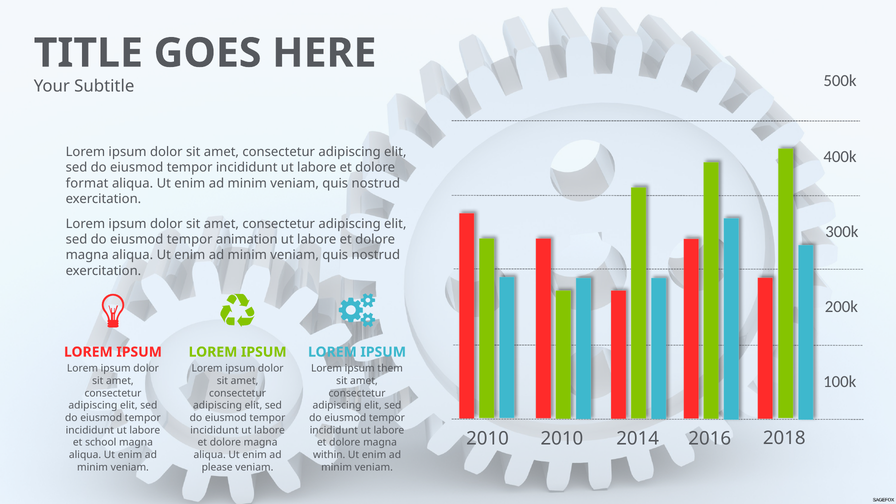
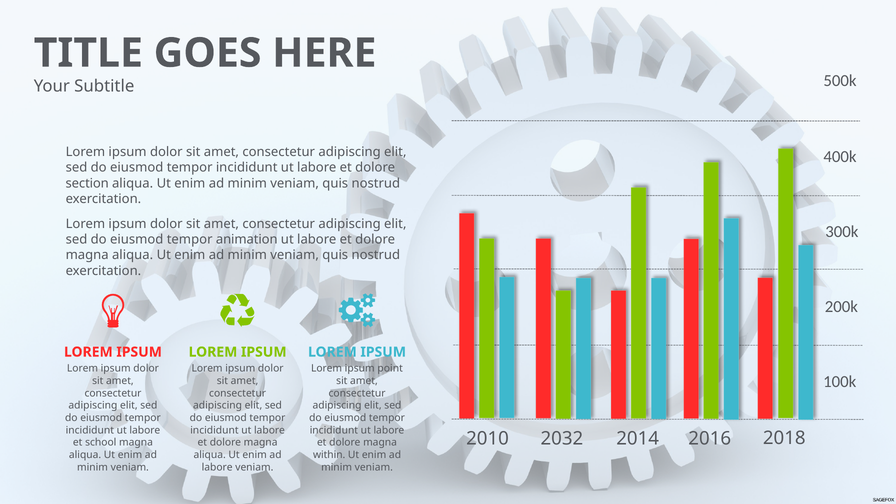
format: format -> section (87, 183)
them: them -> point (390, 369)
2010 2010: 2010 -> 2032 (562, 438)
please: please -> labore (217, 467)
